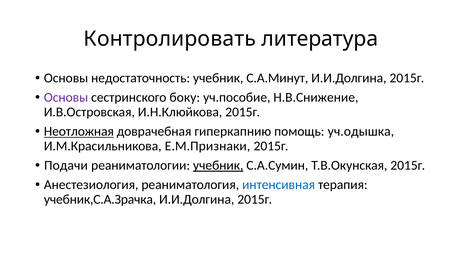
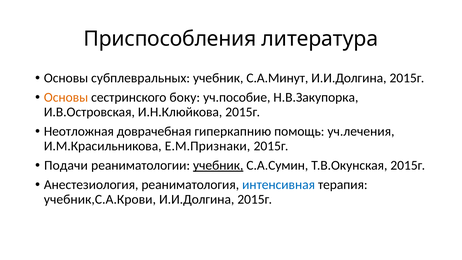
Контролировать: Контролировать -> Приспособления (170, 39)
недостаточность: недостаточность -> субплевральных (141, 78)
Основы colour: purple -> orange (66, 97)
Н.В.Снижение: Н.В.Снижение -> Н.В.Закупорка (316, 97)
Неотложная underline: present -> none (79, 131)
уч.одышка: уч.одышка -> уч.лечения (361, 131)
учебник,С.А.Зрачка: учебник,С.А.Зрачка -> учебник,С.А.Крови (100, 199)
